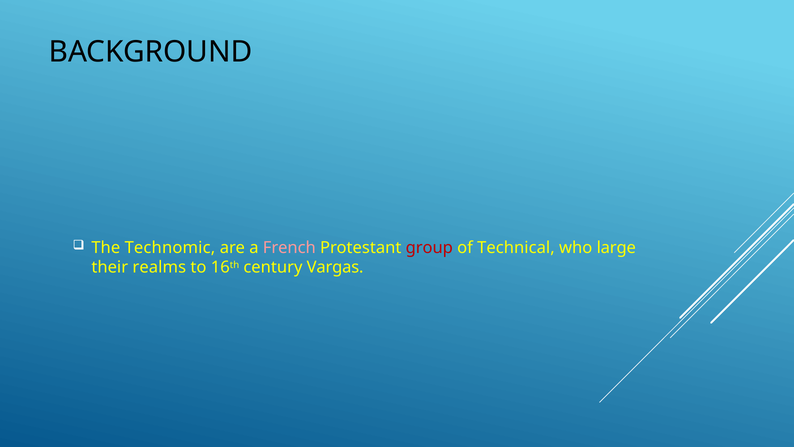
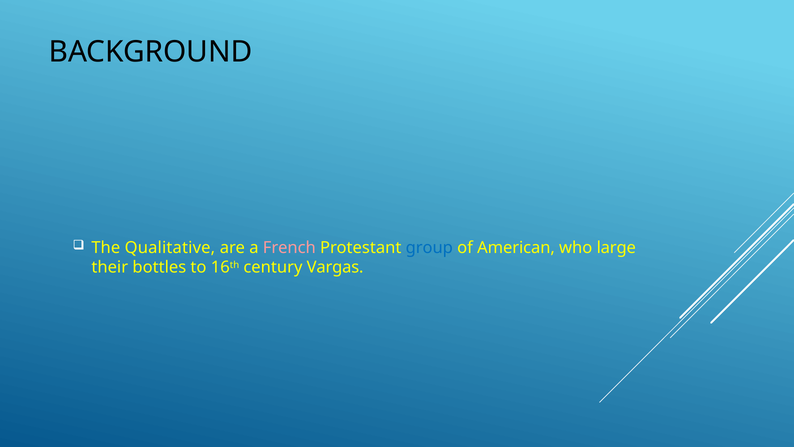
Technomic: Technomic -> Qualitative (170, 247)
group colour: red -> blue (429, 247)
Technical: Technical -> American (516, 247)
realms: realms -> bottles (159, 267)
